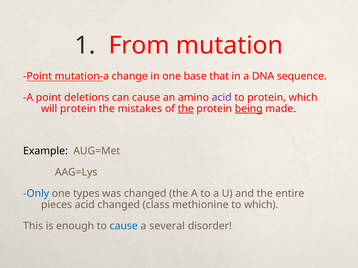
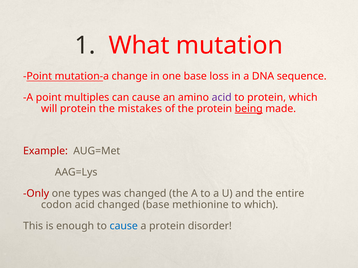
From: From -> What (139, 46)
that: that -> loss (219, 76)
deletions: deletions -> multiples (87, 98)
the underline: present -> none (186, 109)
Example colour: black -> red (45, 151)
Only colour: blue -> red (36, 194)
pieces: pieces -> codon (56, 205)
changed class: class -> base (156, 205)
a several: several -> protein (167, 226)
